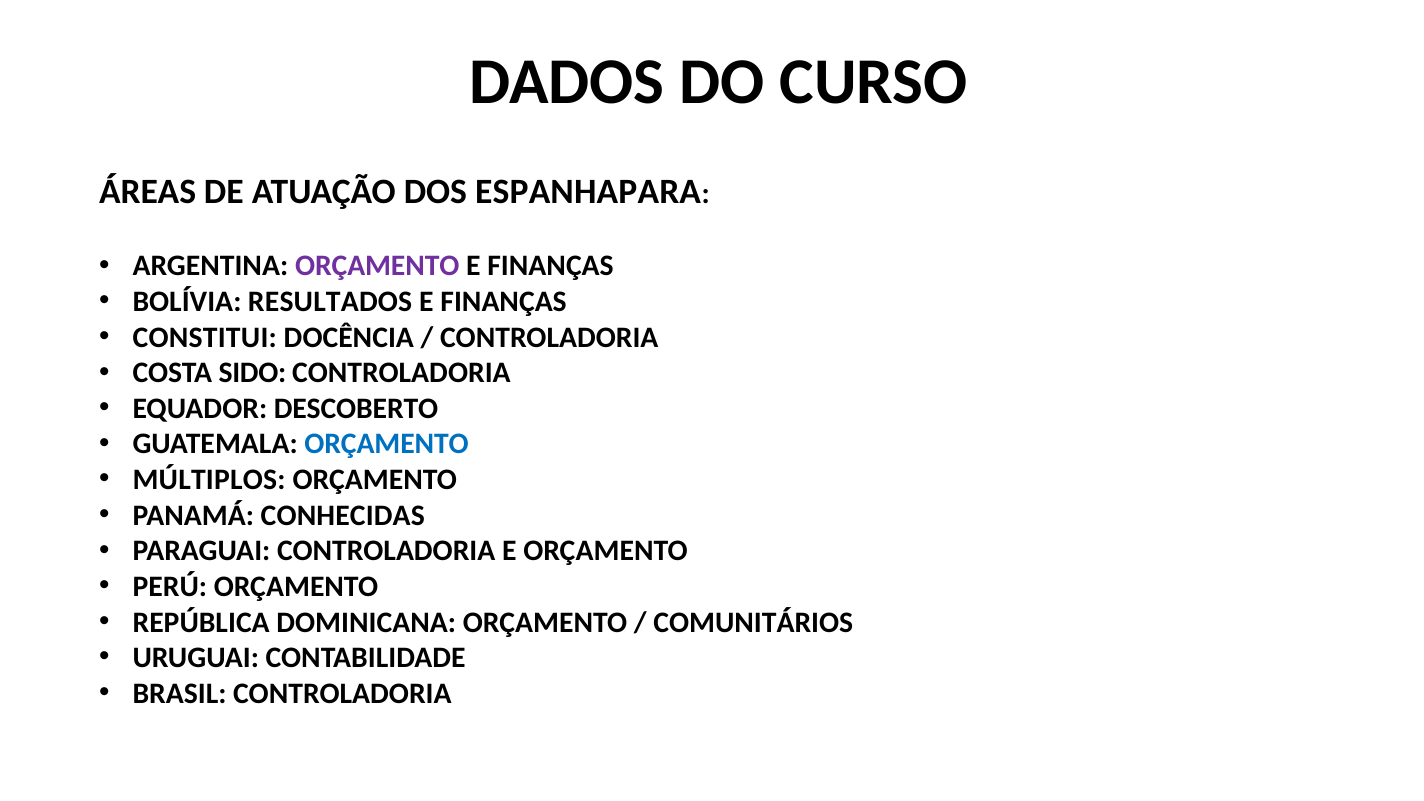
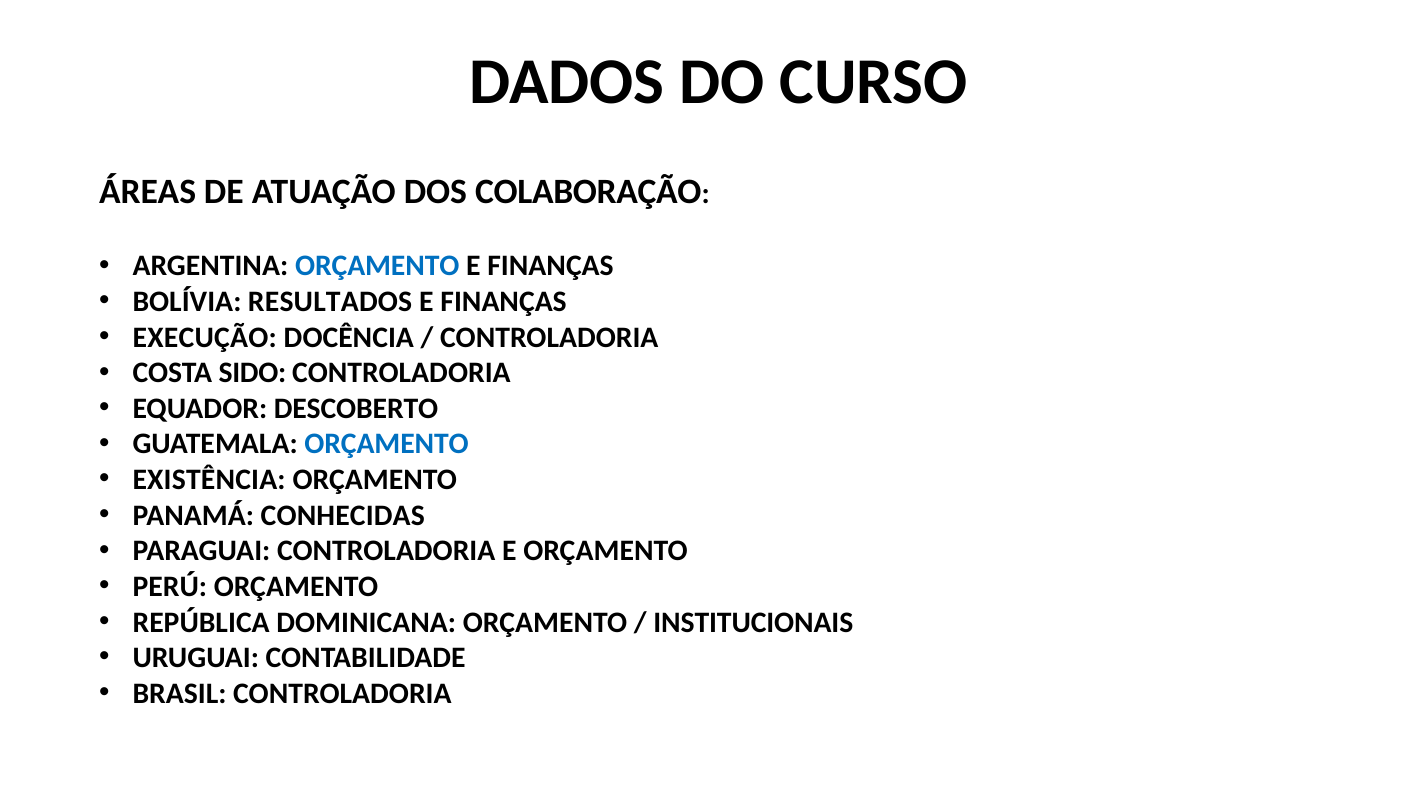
ESPANHAPARA: ESPANHAPARA -> COLABORAÇÃO (588, 192)
ORÇAMENTO colour: purple -> blue (377, 266)
CONSTITUI: CONSTITUI -> EXECUÇÃO (205, 337)
MÚLTIPLOS: MÚLTIPLOS -> EXISTÊNCIA (209, 480)
COMUNITÁRIOS: COMUNITÁRIOS -> INSTITUCIONAIS (753, 622)
